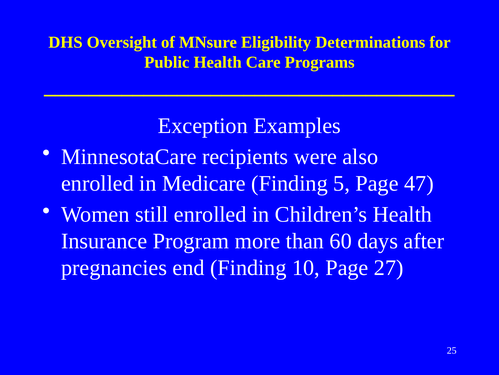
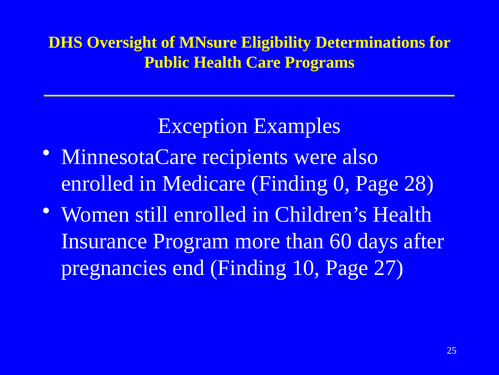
5: 5 -> 0 (342, 183)
47: 47 -> 28 (419, 183)
